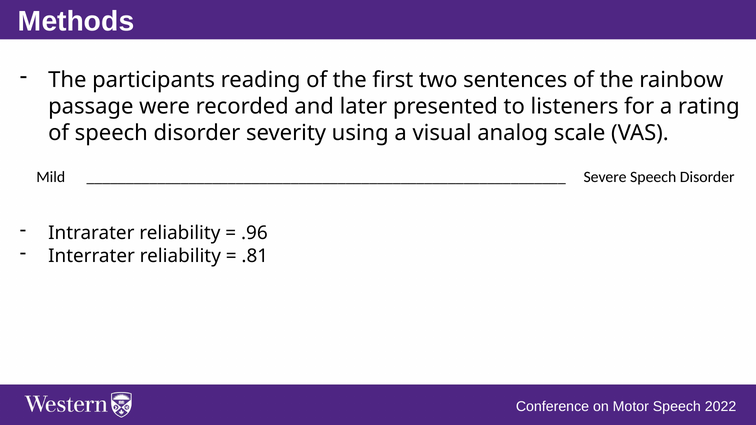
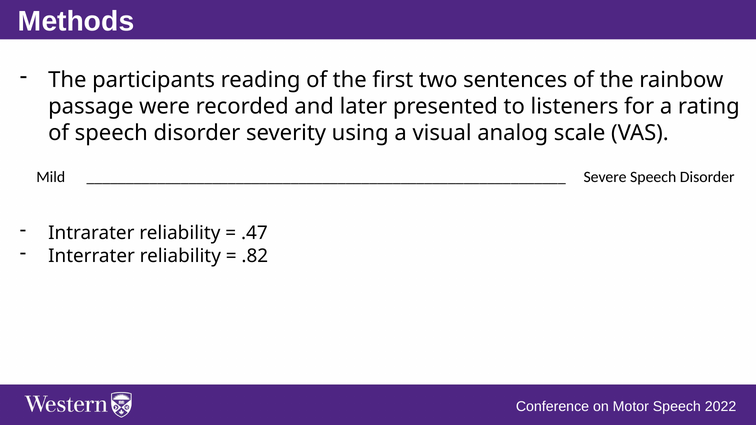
.96: .96 -> .47 (254, 233)
.81: .81 -> .82 (255, 256)
